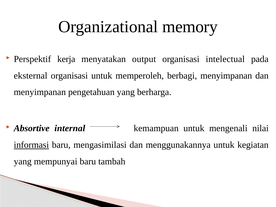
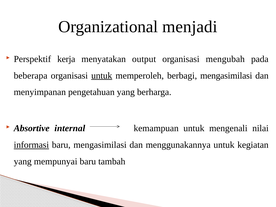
memory: memory -> menjadi (190, 27)
intelectual: intelectual -> mengubah (225, 59)
eksternal: eksternal -> beberapa (31, 76)
untuk underline: none -> present (102, 76)
berbagi menyimpanan: menyimpanan -> mengasimilasi (226, 76)
